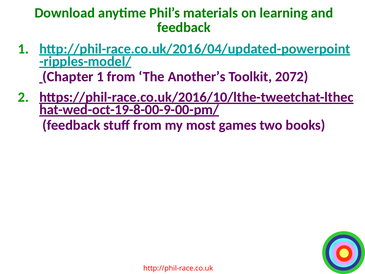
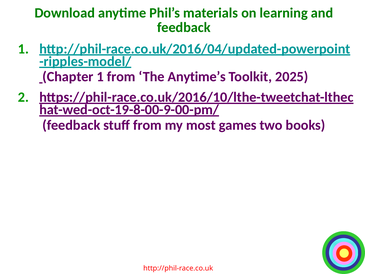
Another’s: Another’s -> Anytime’s (197, 77)
2072: 2072 -> 2025 (292, 77)
